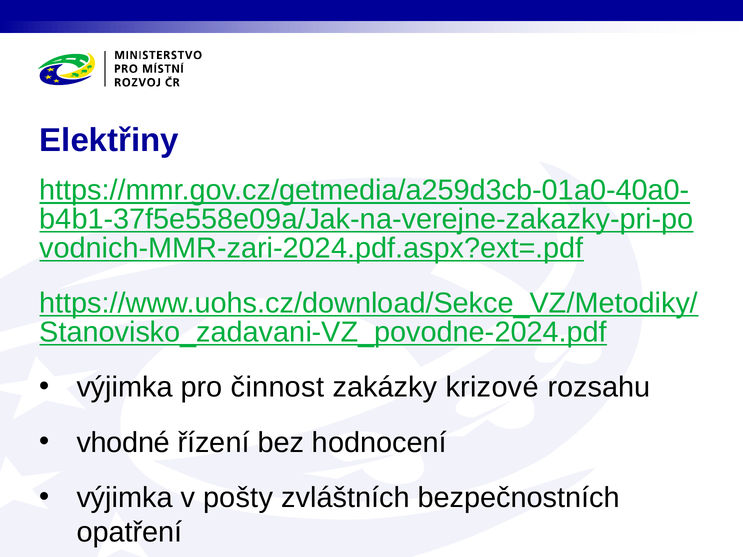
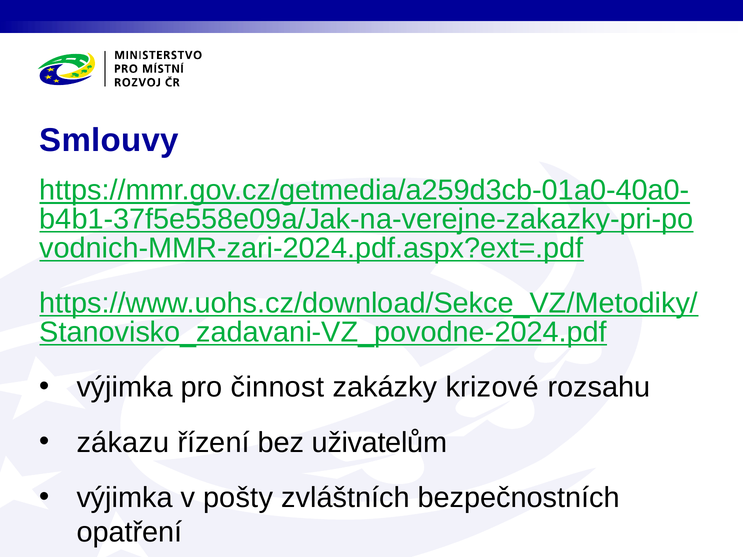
Elektřiny: Elektřiny -> Smlouvy (109, 141)
vhodné: vhodné -> zákazu (123, 443)
hodnocení: hodnocení -> uživatelům (379, 443)
